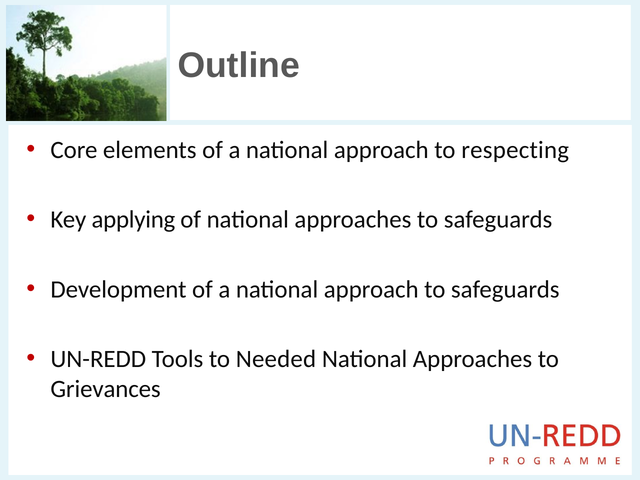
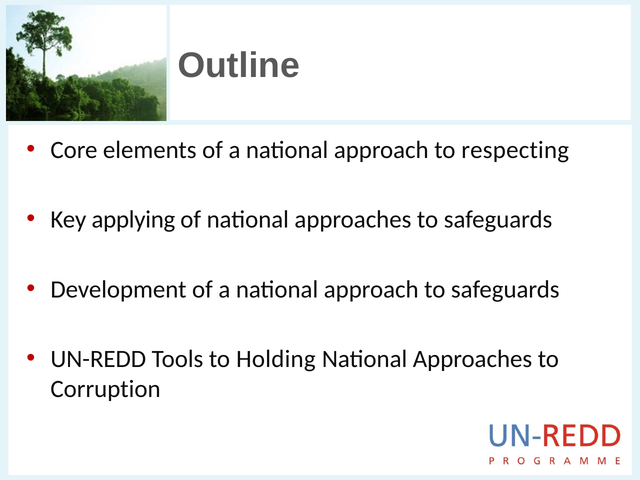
Needed: Needed -> Holding (276, 359)
Grievances: Grievances -> Corruption (106, 389)
